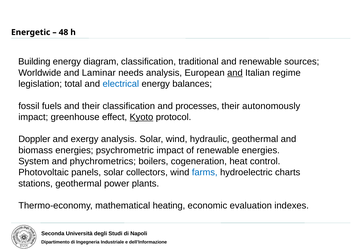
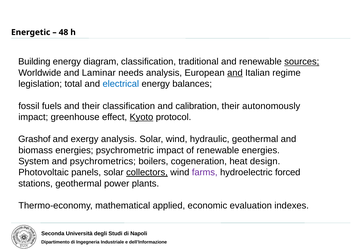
sources underline: none -> present (302, 62)
processes: processes -> calibration (197, 106)
Doppler: Doppler -> Grashof (34, 139)
phychrometrics: phychrometrics -> psychrometrics (103, 161)
control: control -> design (265, 161)
collectors underline: none -> present (147, 173)
farms colour: blue -> purple (205, 173)
charts: charts -> forced (288, 173)
heating: heating -> applied (169, 206)
